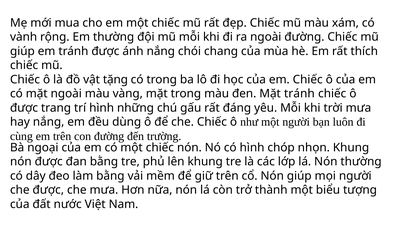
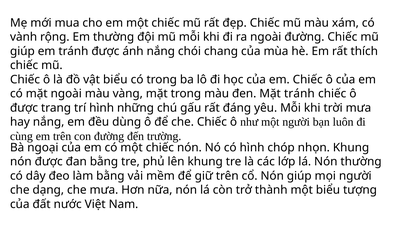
vật tặng: tặng -> biểu (115, 80)
che được: được -> dạng (48, 190)
